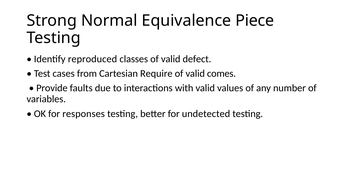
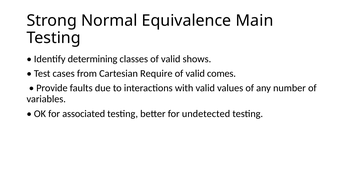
Piece: Piece -> Main (255, 21)
reproduced: reproduced -> determining (93, 59)
defect: defect -> shows (197, 59)
responses: responses -> associated (84, 114)
